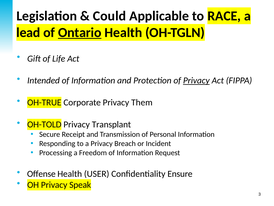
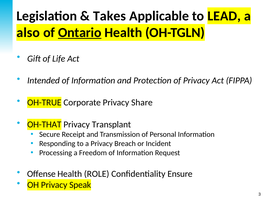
Could: Could -> Takes (110, 16)
RACE: RACE -> LEAD (224, 16)
lead: lead -> also (28, 32)
Privacy underline: present -> none (196, 80)
Them: Them -> Share (142, 102)
OH-TOLD: OH-TOLD -> OH-THAT (44, 124)
USER: USER -> ROLE (97, 174)
